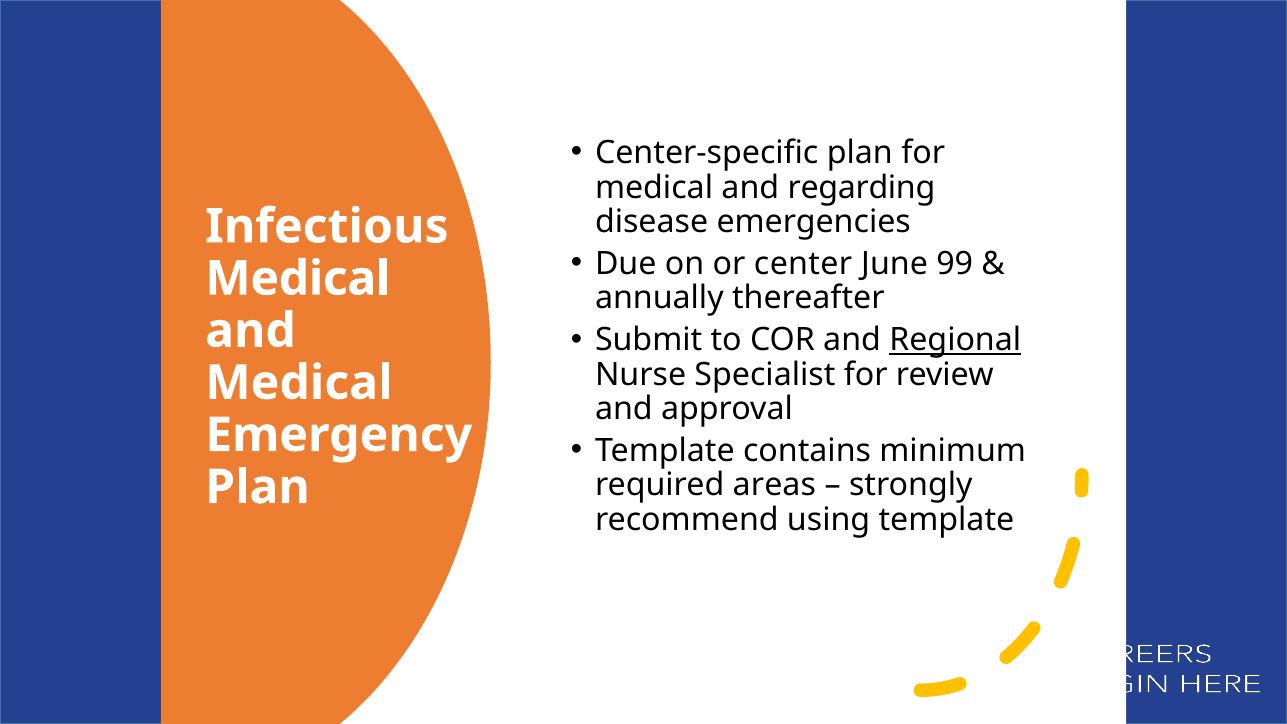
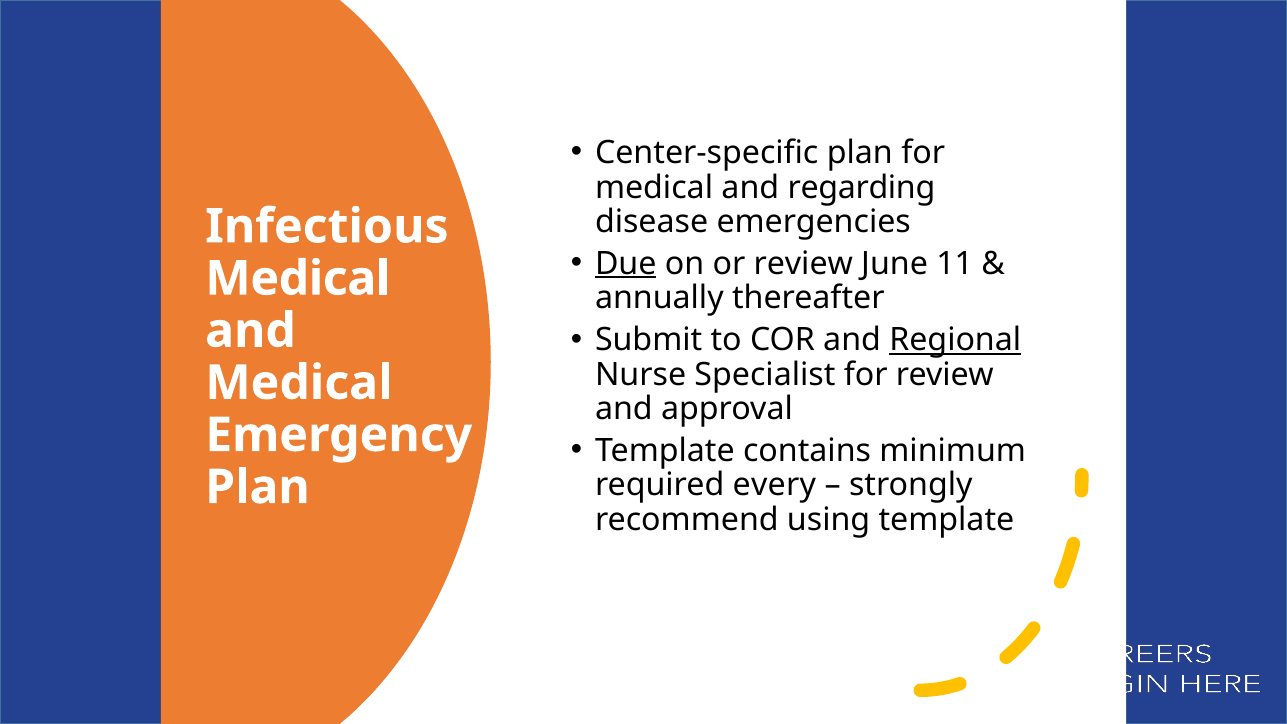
Due underline: none -> present (626, 264)
or center: center -> review (803, 264)
99: 99 -> 11 (955, 264)
areas: areas -> every (774, 485)
